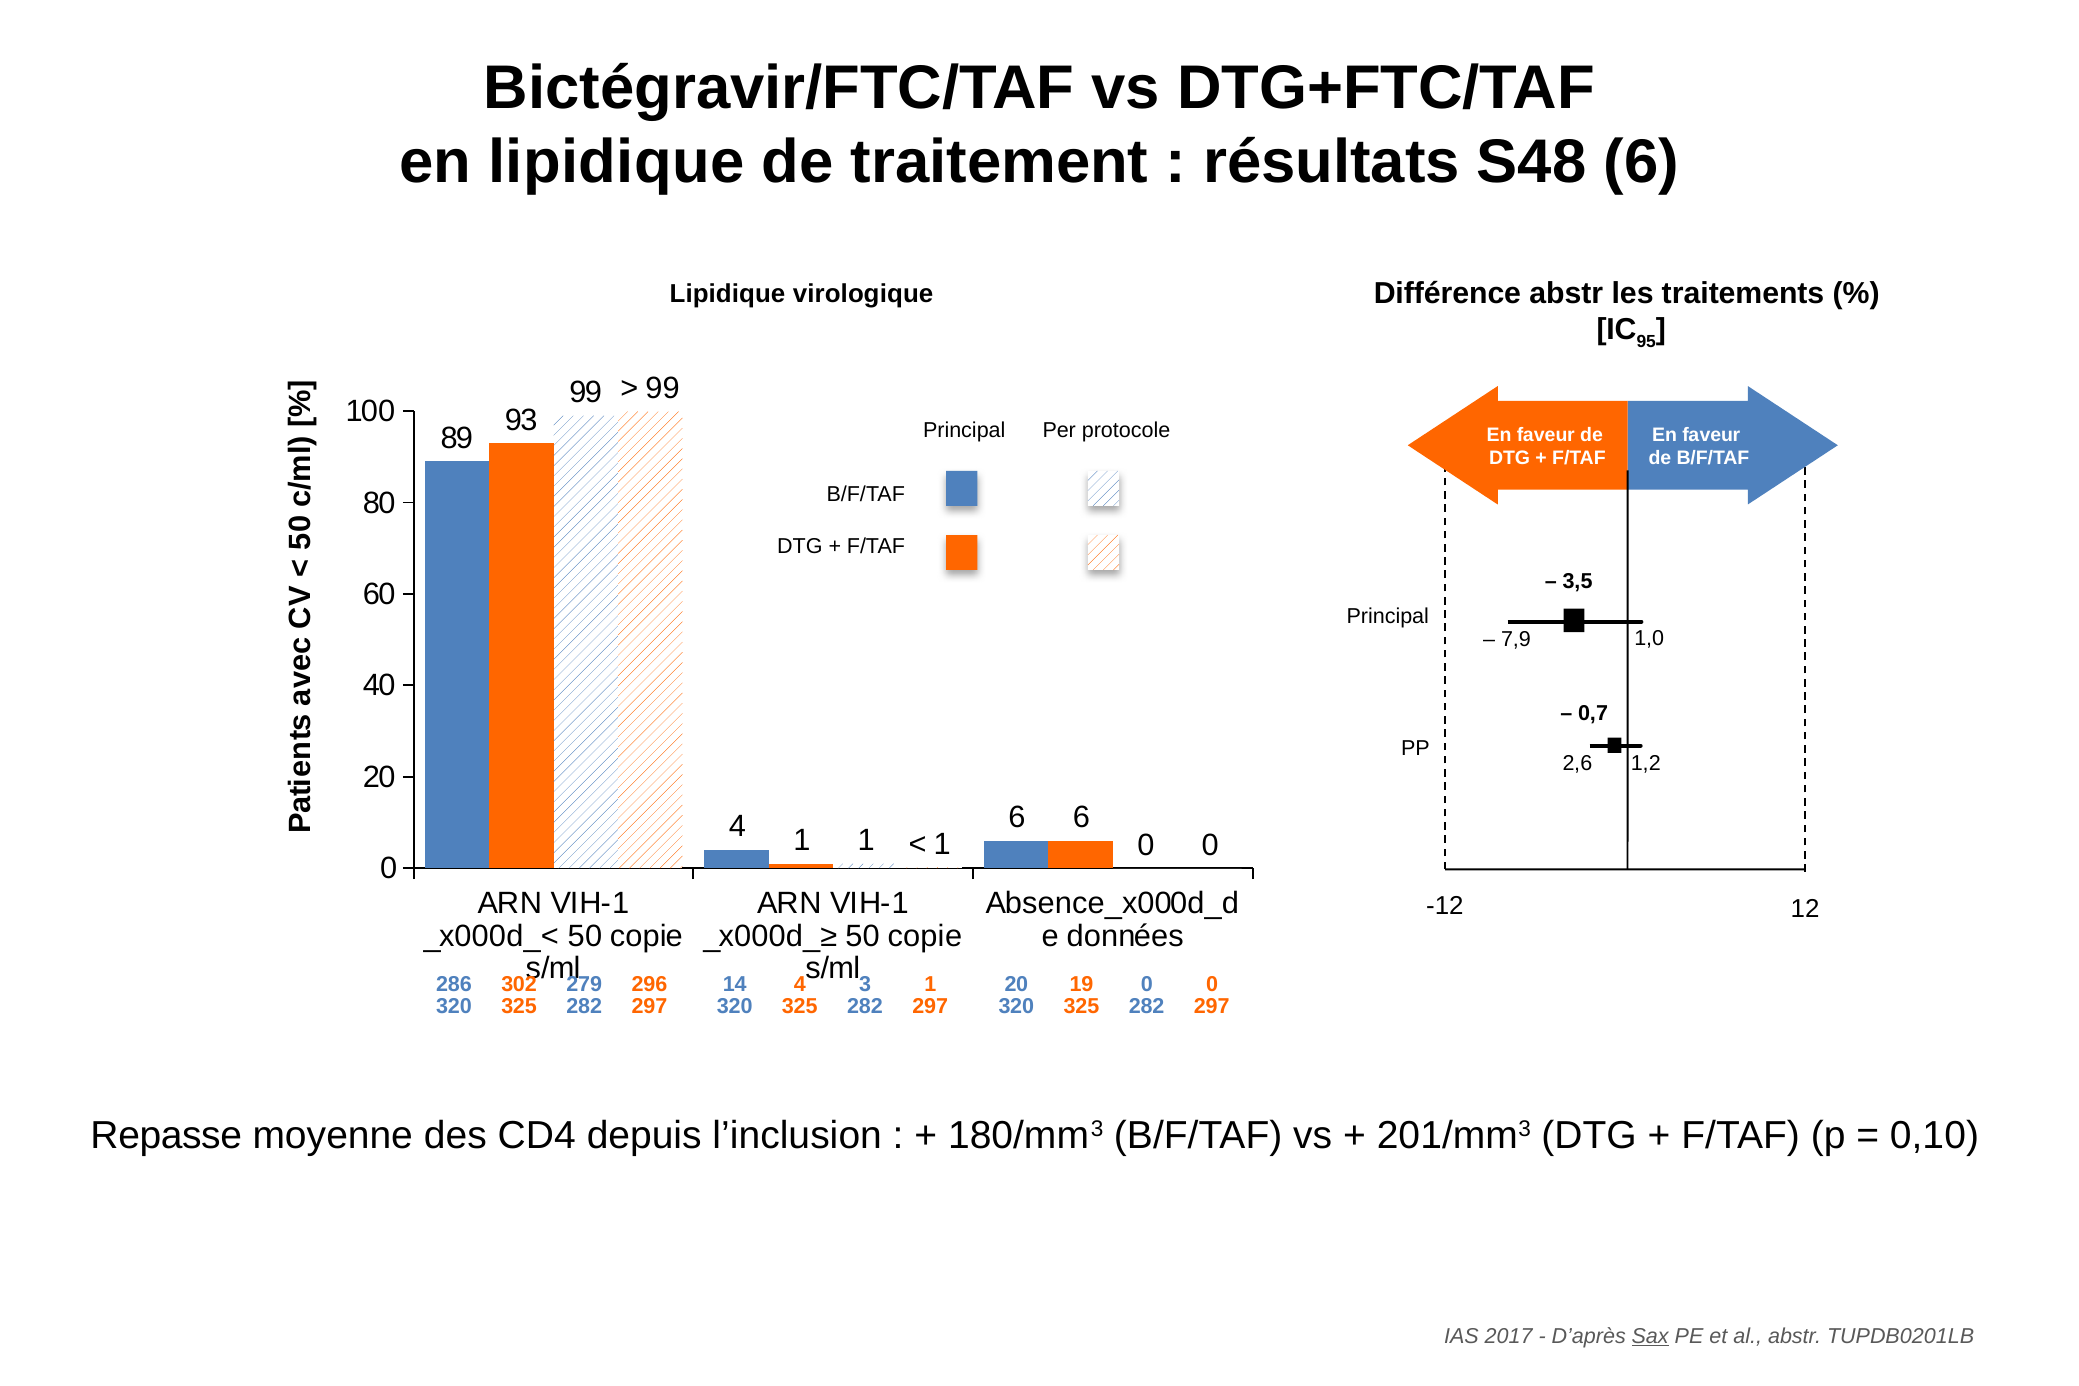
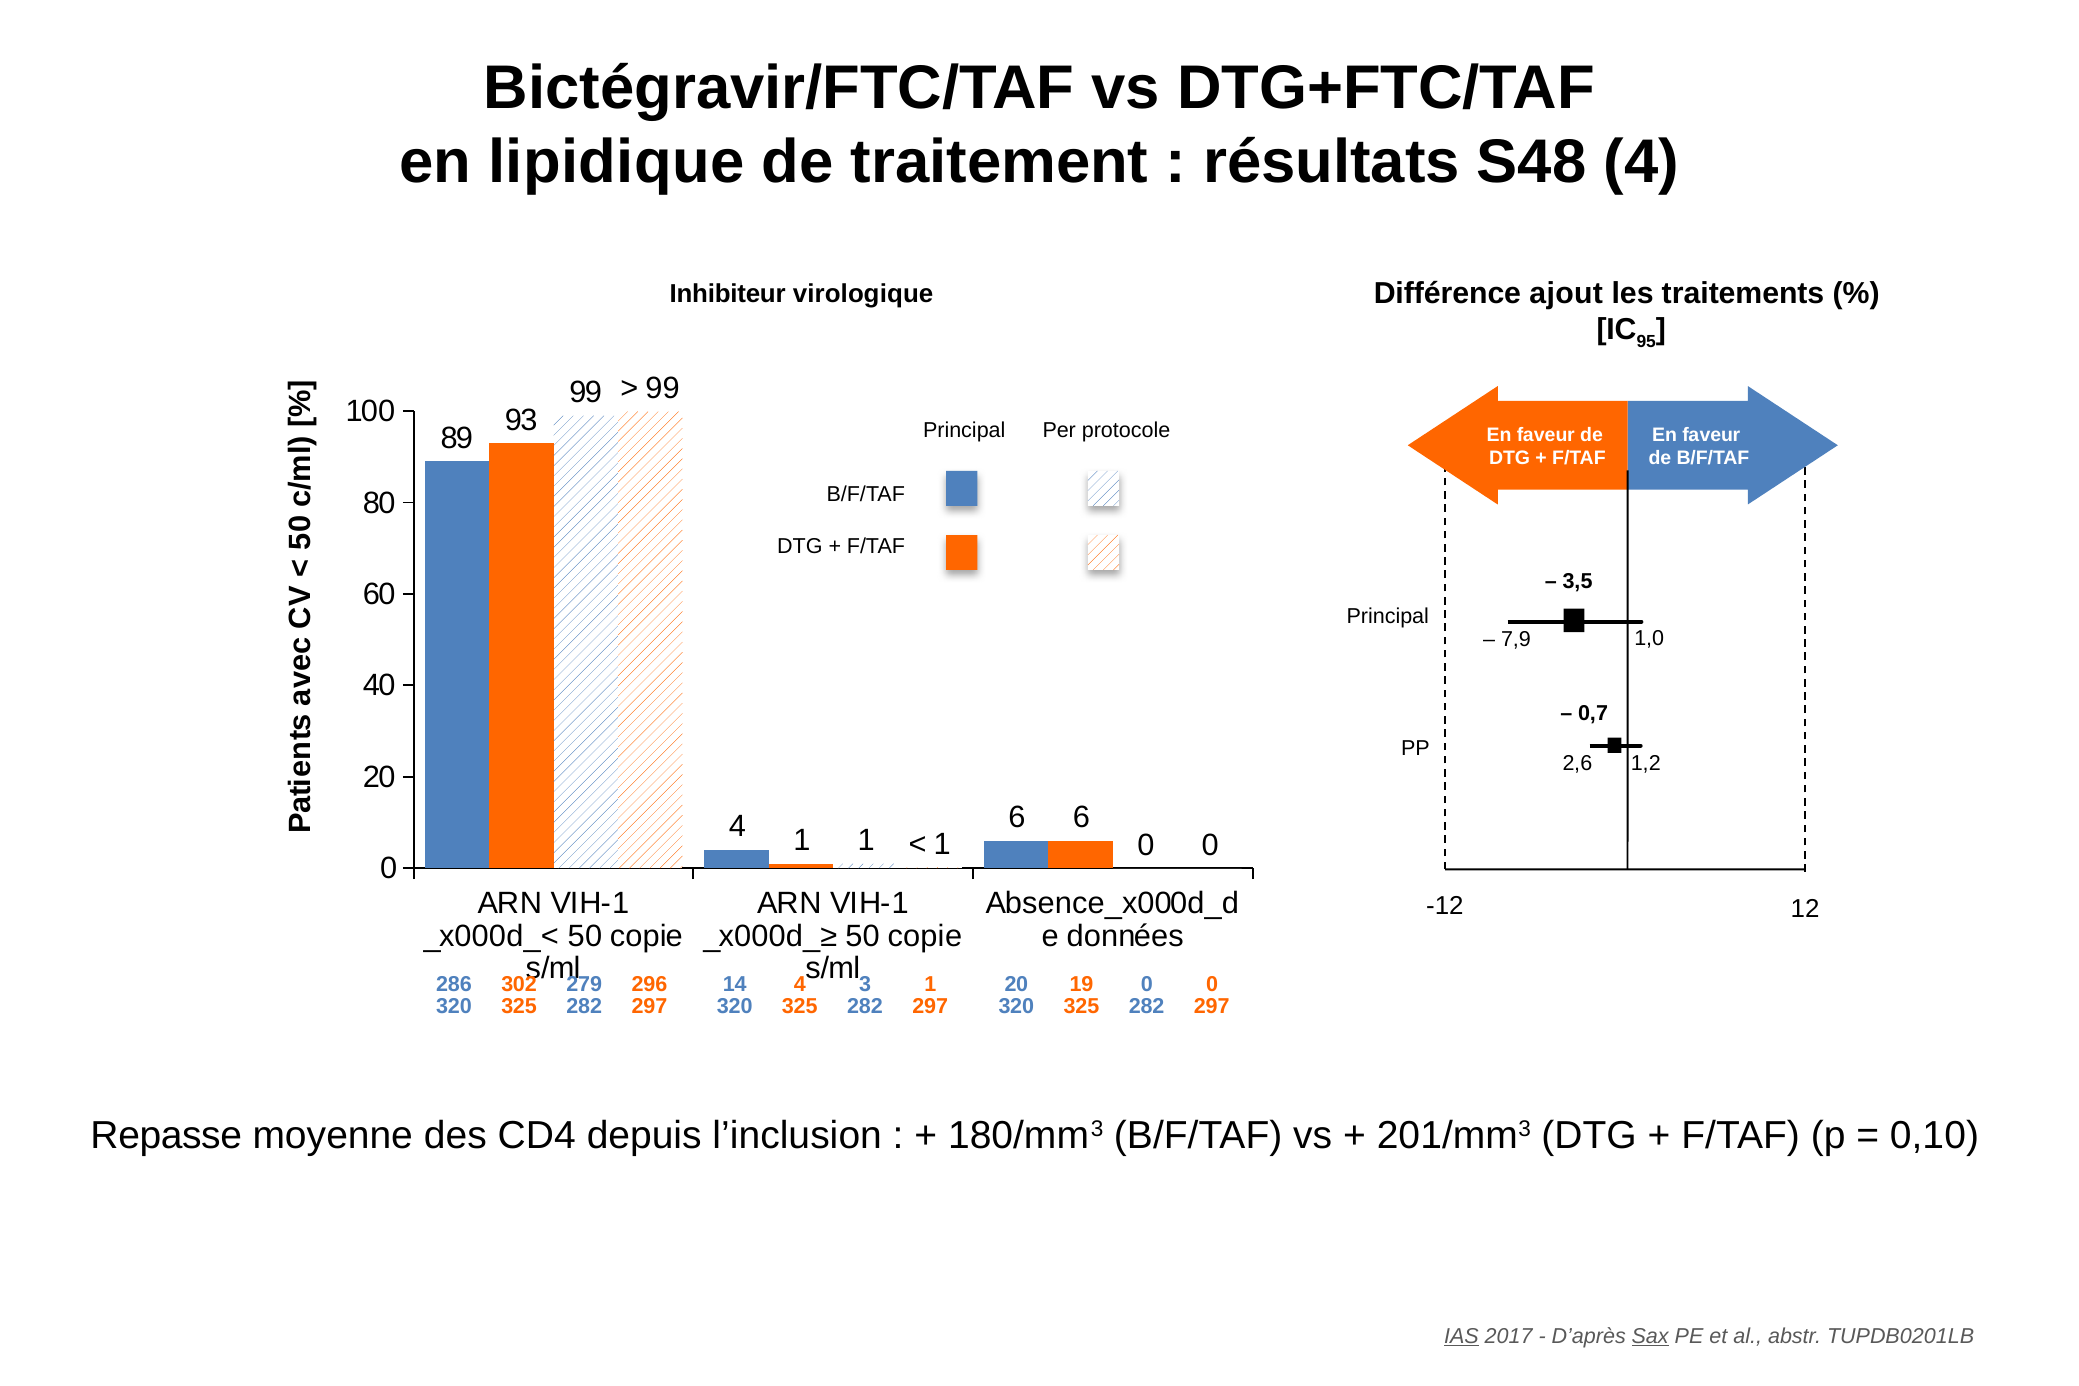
S48 6: 6 -> 4 (1641, 162)
Différence abstr: abstr -> ajout (1566, 293)
Lipidique: Lipidique -> Inhibiteur (728, 294)
IAS underline: none -> present (1461, 1336)
